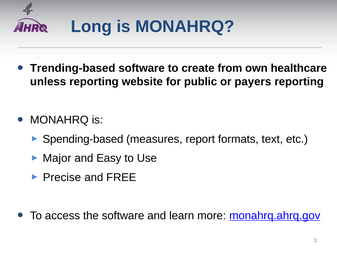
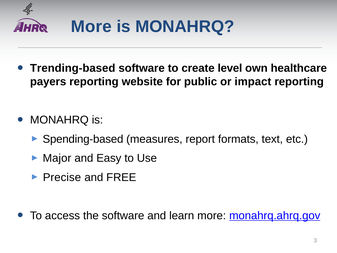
Long: Long -> More (91, 27)
from: from -> level (230, 68)
unless: unless -> payers (48, 82)
payers: payers -> impact (253, 82)
